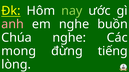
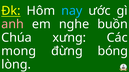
nay colour: light green -> light blue (72, 11)
Chúa nghe: nghe -> xưng (69, 38)
tiếng: tiếng -> bóng (113, 51)
